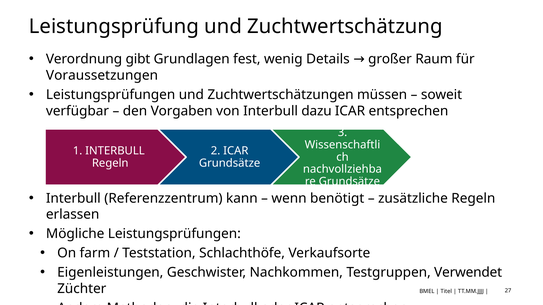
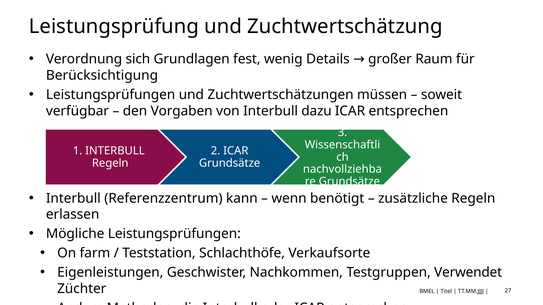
gibt: gibt -> sich (138, 59)
Voraussetzungen: Voraussetzungen -> Berücksichtigung (102, 75)
